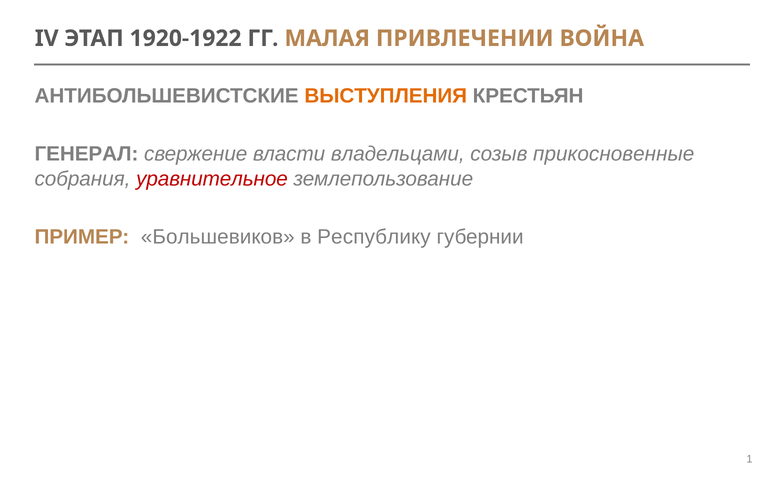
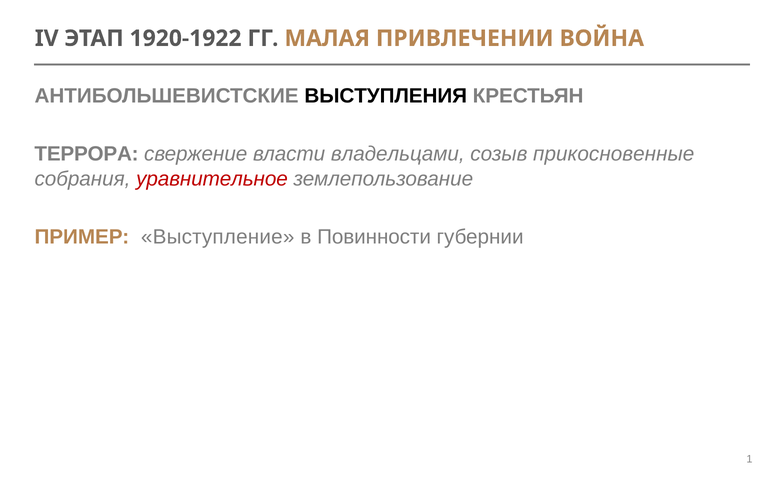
ВЫСТУПЛЕНИЯ colour: orange -> black (386, 96)
ГЕНЕРАЛ: ГЕНЕРАЛ -> ТЕРРОРА (87, 154)
Большевиков: Большевиков -> Выступление (218, 237)
Республику: Республику -> Повинности (374, 237)
